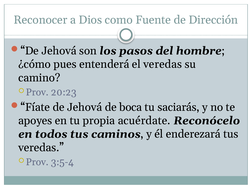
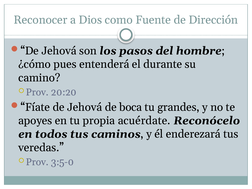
el veredas: veredas -> durante (163, 64)
20:23: 20:23 -> 20:20 (64, 92)
saciarás: saciarás -> grandes (179, 107)
3:5-4: 3:5-4 -> 3:5-0 (62, 162)
